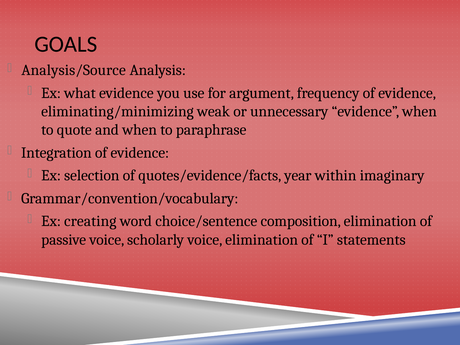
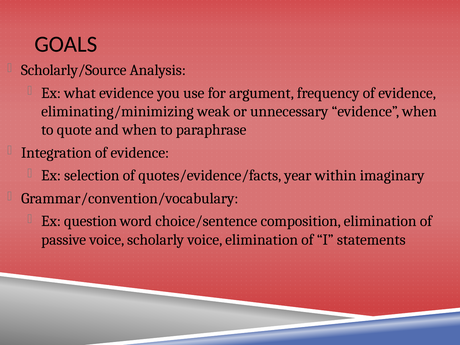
Analysis/Source: Analysis/Source -> Scholarly/Source (74, 70)
creating: creating -> question (90, 221)
